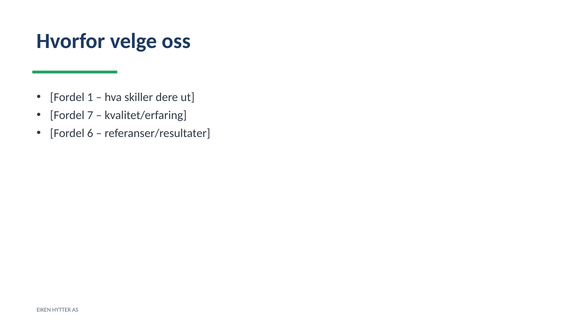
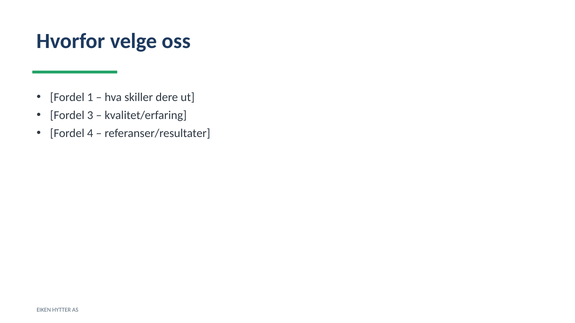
7: 7 -> 3 (90, 115)
6: 6 -> 4 (90, 133)
